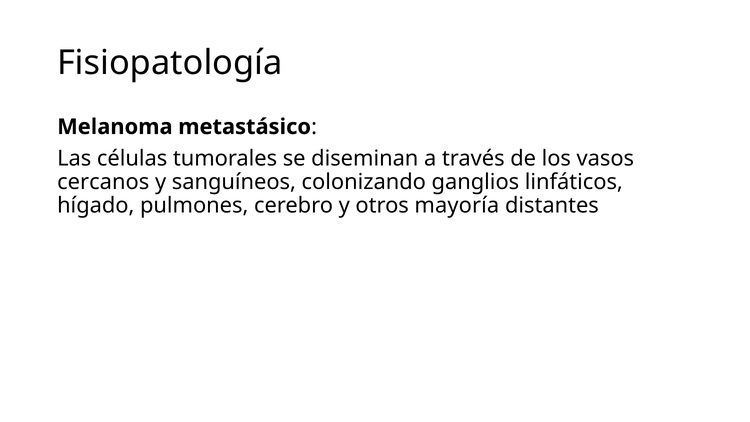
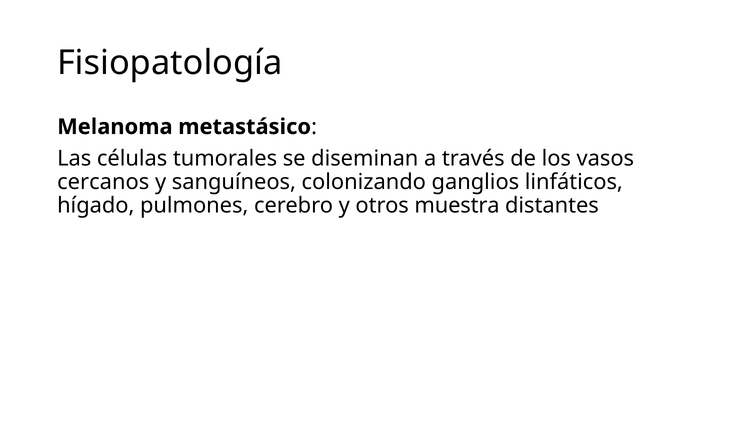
mayoría: mayoría -> muestra (457, 206)
